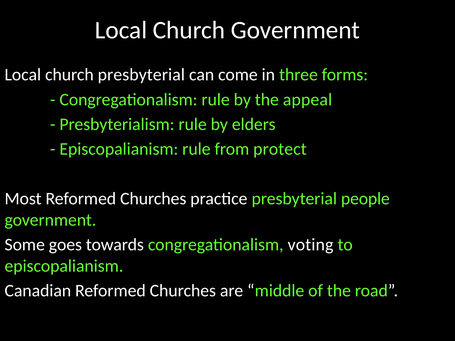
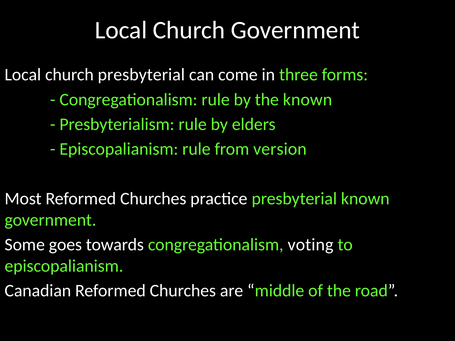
the appeal: appeal -> known (308, 100)
protect: protect -> version (280, 149)
presbyterial people: people -> known (365, 199)
